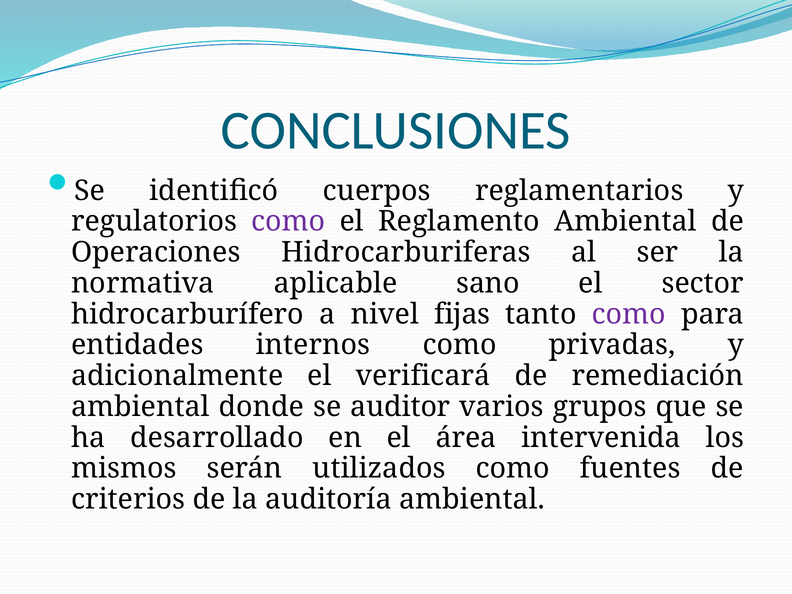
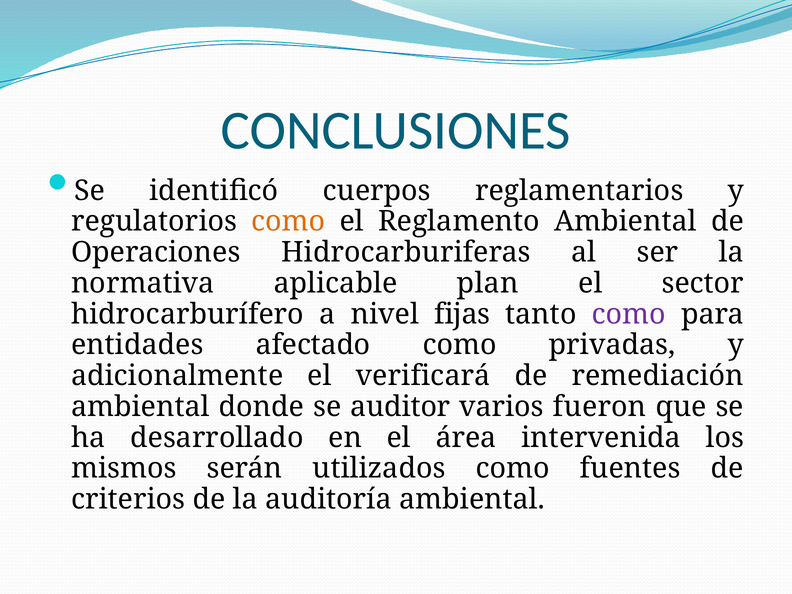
como colour: purple -> orange (288, 222)
sano: sano -> plan (488, 283)
internos: internos -> afectado (313, 345)
grupos: grupos -> fueron (600, 407)
